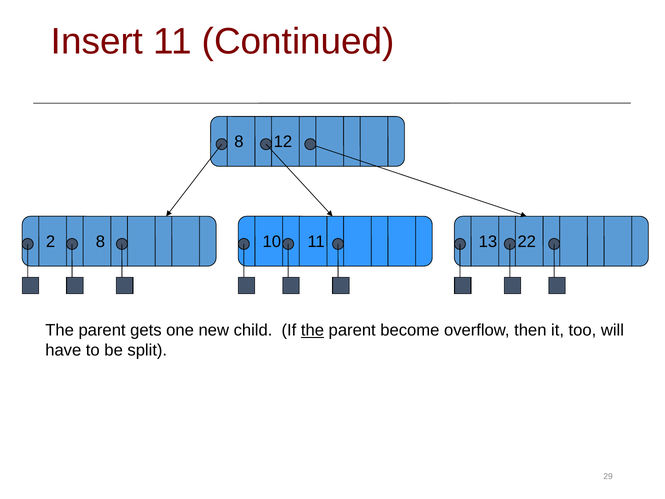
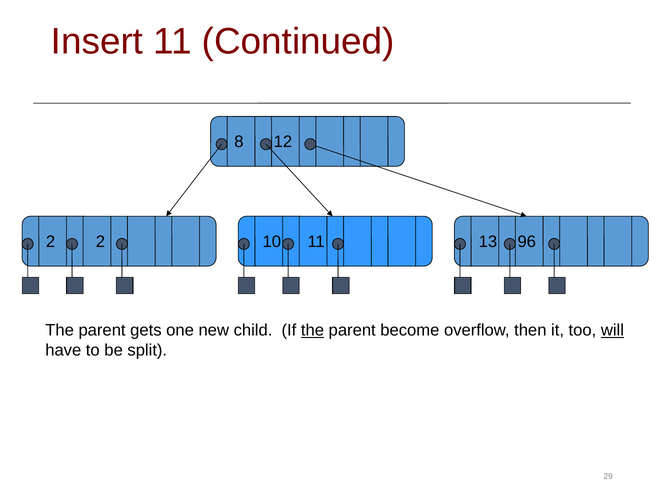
2 8: 8 -> 2 (100, 242)
22: 22 -> 96 (527, 242)
will underline: none -> present (612, 330)
